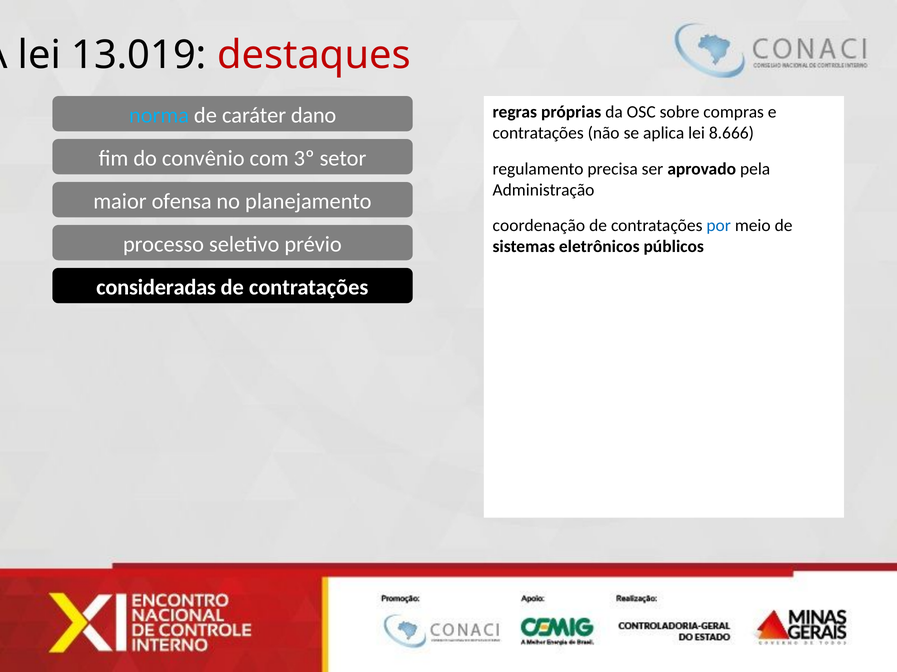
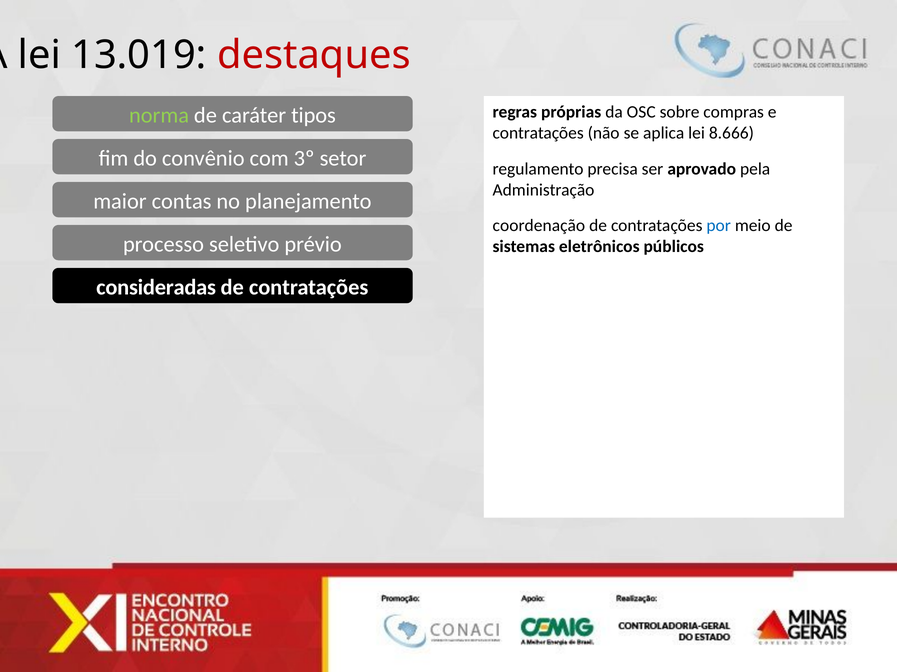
norma colour: light blue -> light green (159, 115)
dano: dano -> tipos (314, 115)
ofensa: ofensa -> contas (182, 201)
